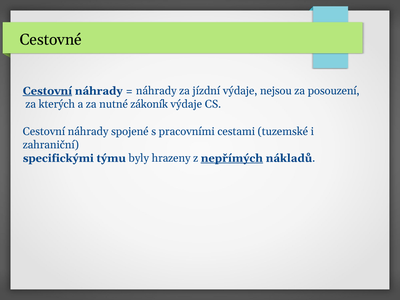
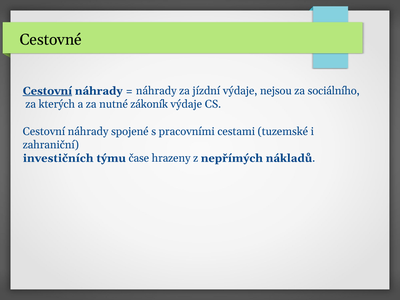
posouzení: posouzení -> sociálního (334, 91)
specifickými: specifickými -> investičních (58, 158)
byly: byly -> čase (139, 158)
nepřímých underline: present -> none (232, 158)
